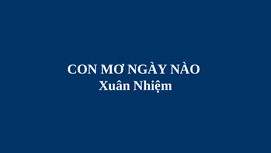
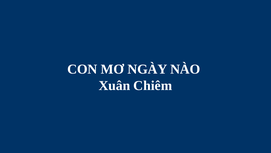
Nhiệm: Nhiệm -> Chiêm (153, 85)
